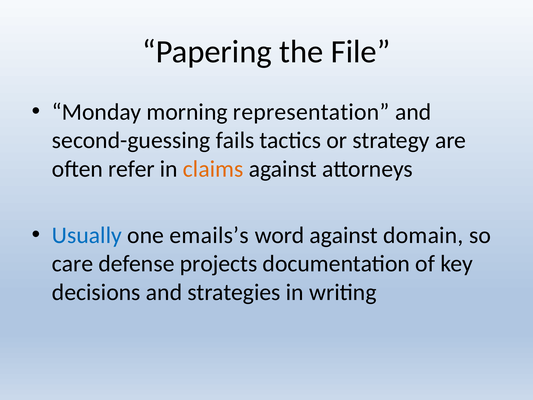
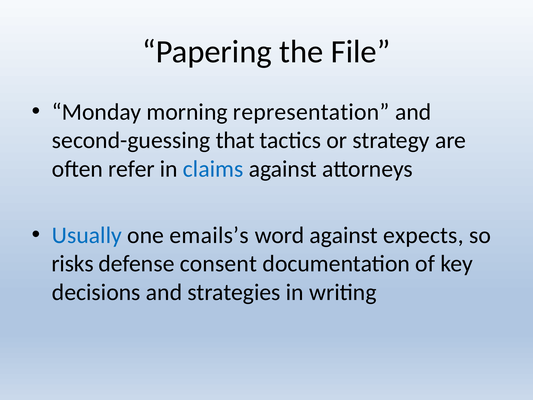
fails: fails -> that (235, 140)
claims colour: orange -> blue (213, 169)
domain: domain -> expects (423, 235)
care: care -> risks (73, 264)
projects: projects -> consent (218, 264)
